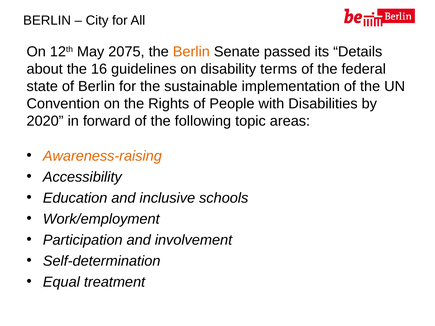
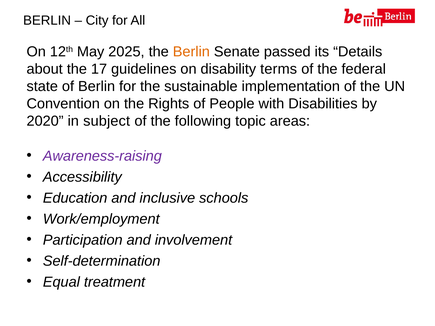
2075: 2075 -> 2025 (126, 52)
16: 16 -> 17 (99, 69)
forward: forward -> subject (107, 121)
Awareness-raising colour: orange -> purple (102, 156)
